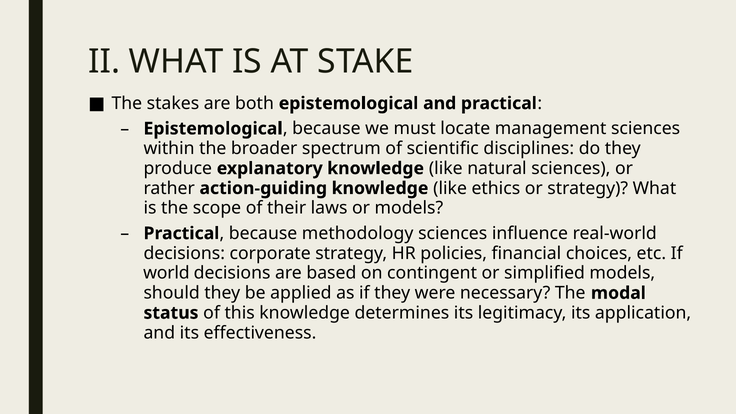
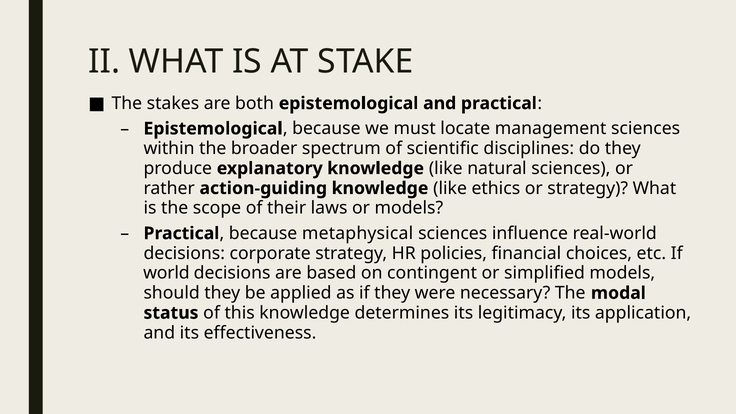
methodology: methodology -> metaphysical (358, 233)
